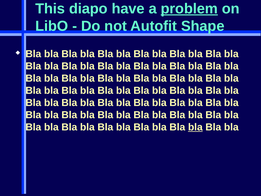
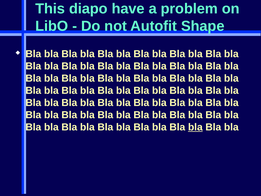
problem underline: present -> none (189, 9)
